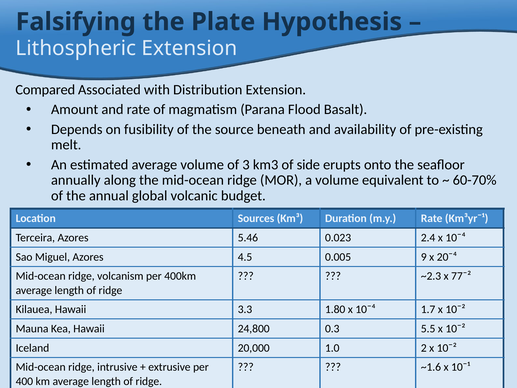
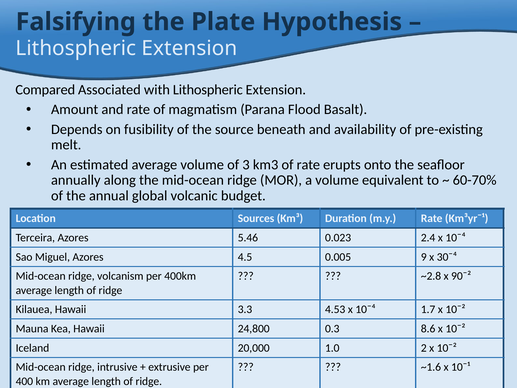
with Distribution: Distribution -> Lithospheric (208, 90)
of side: side -> rate (308, 165)
20¯⁴: 20¯⁴ -> 30¯⁴ (447, 257)
~2.3: ~2.3 -> ~2.8 (431, 276)
77¯²: 77¯² -> 90¯² (461, 276)
1.80: 1.80 -> 4.53 (335, 309)
5.5: 5.5 -> 8.6 (428, 328)
